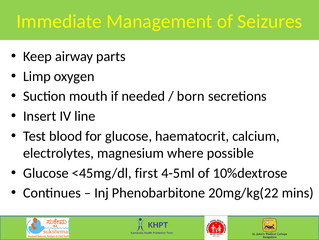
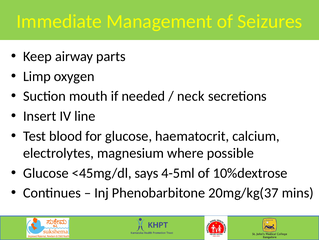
born: born -> neck (191, 96)
first: first -> says (147, 173)
20mg/kg(22: 20mg/kg(22 -> 20mg/kg(37 (243, 192)
